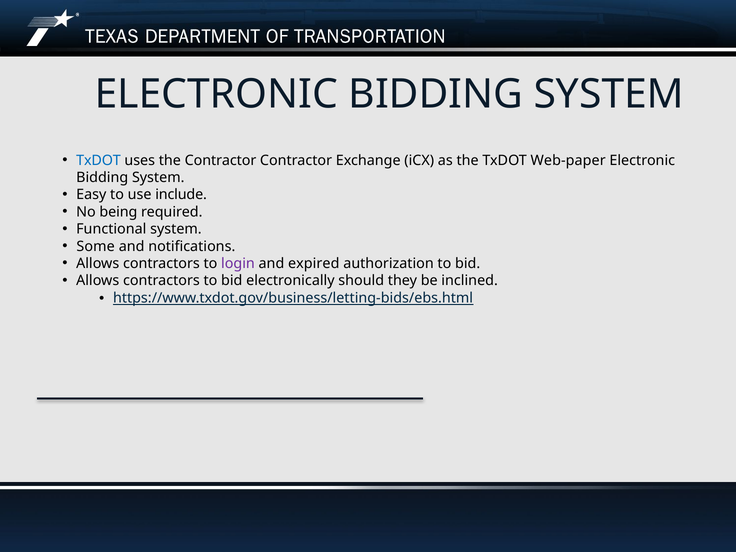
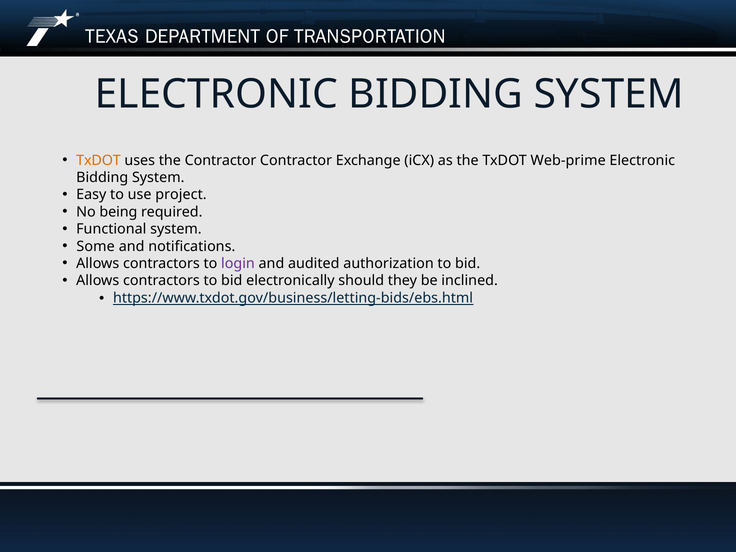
TxDOT colour: blue -> orange (98, 160)
Web-paper: Web-paper -> Web-prime (568, 160)
include: include -> project (181, 195)
expired: expired -> audited (314, 263)
